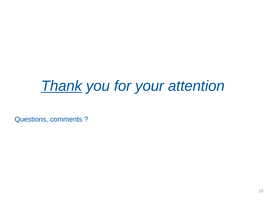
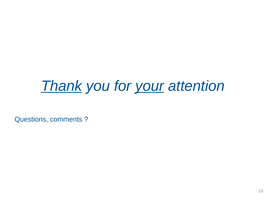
your underline: none -> present (150, 86)
